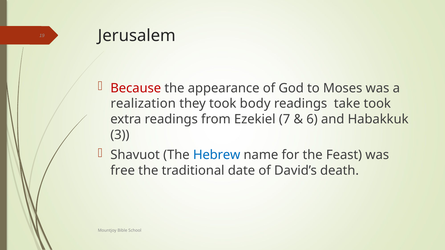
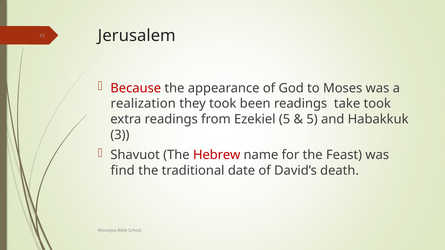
body: body -> been (255, 104)
Ezekiel 7: 7 -> 5 (285, 119)
6: 6 -> 5 (312, 119)
Hebrew colour: blue -> red (217, 155)
free: free -> find (123, 171)
